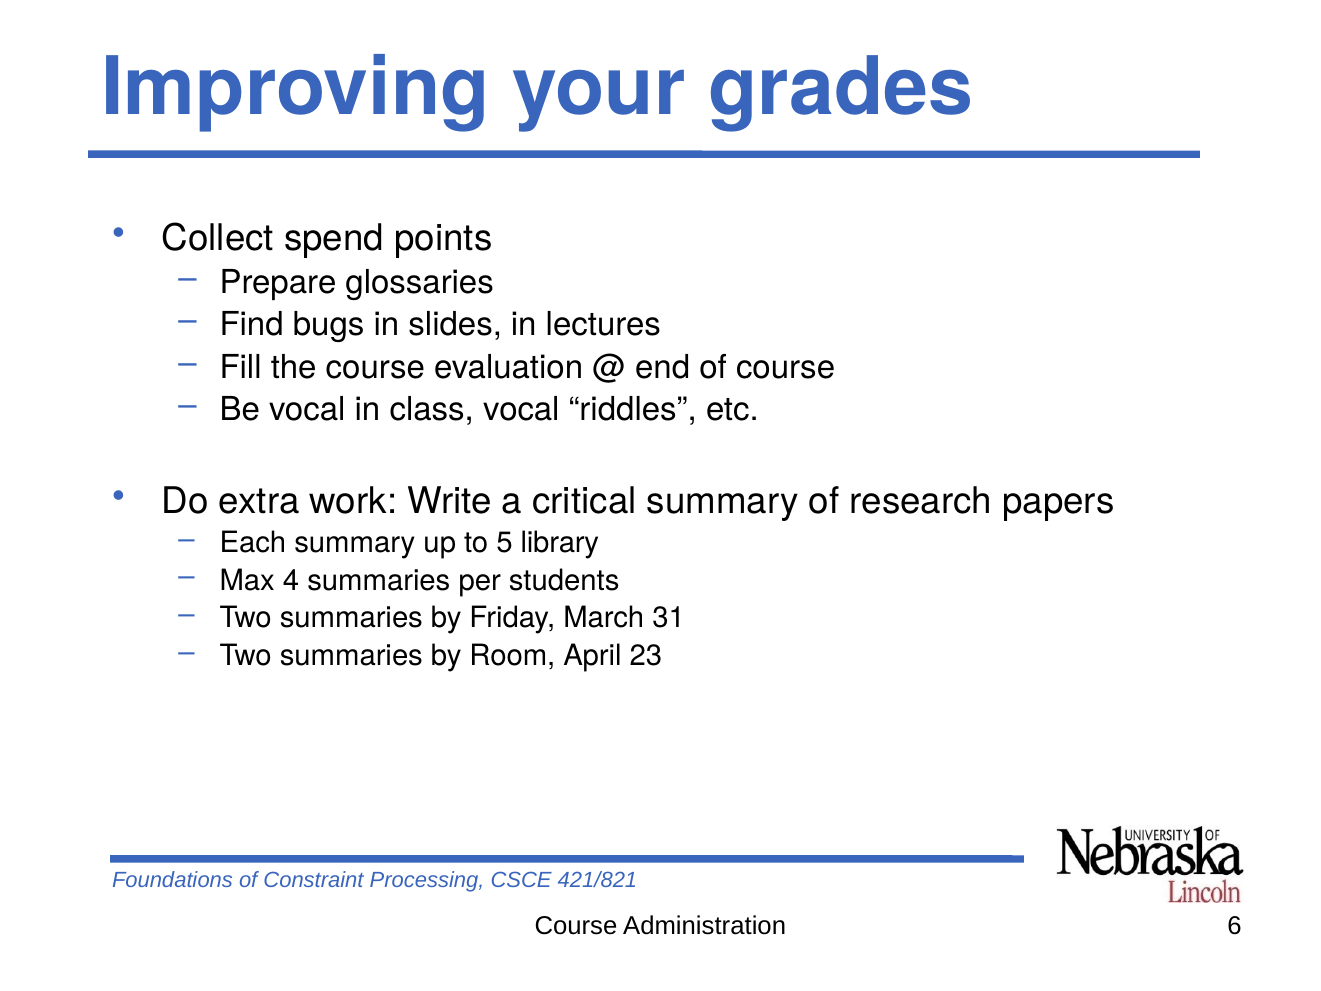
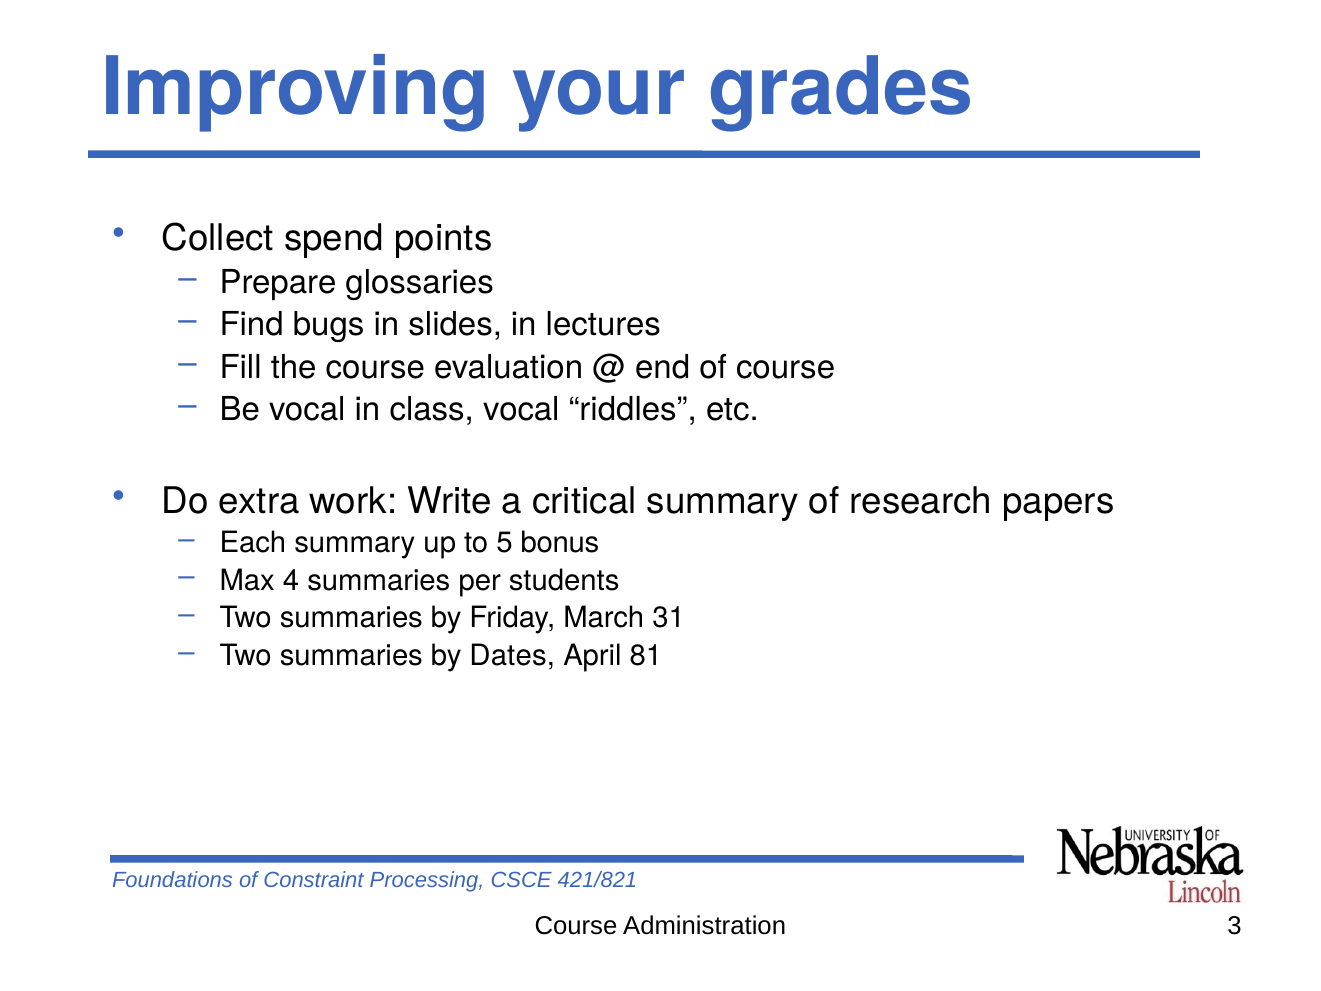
library: library -> bonus (560, 543)
Room: Room -> Dates (512, 656)
23: 23 -> 81 (646, 656)
6: 6 -> 3 (1235, 926)
